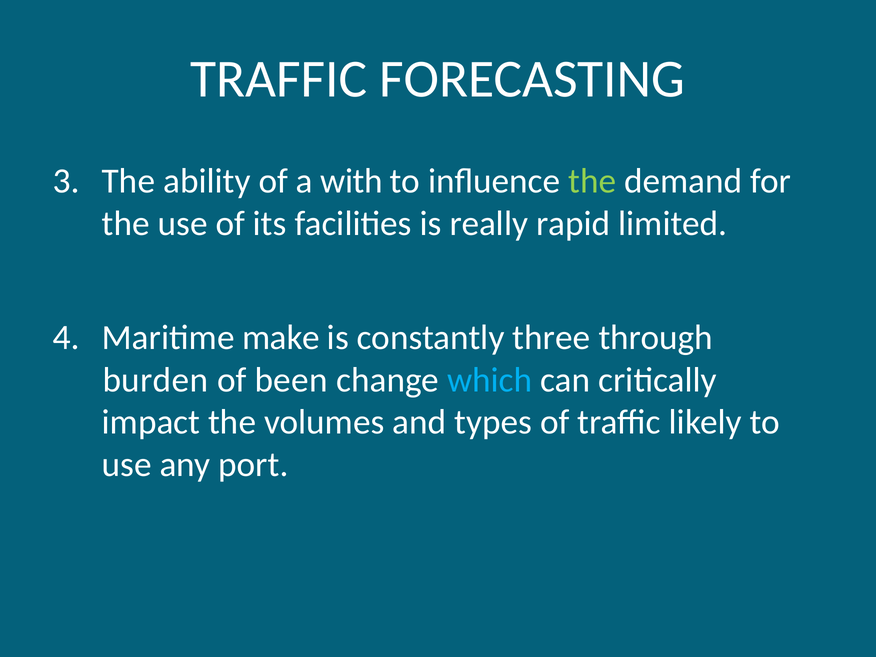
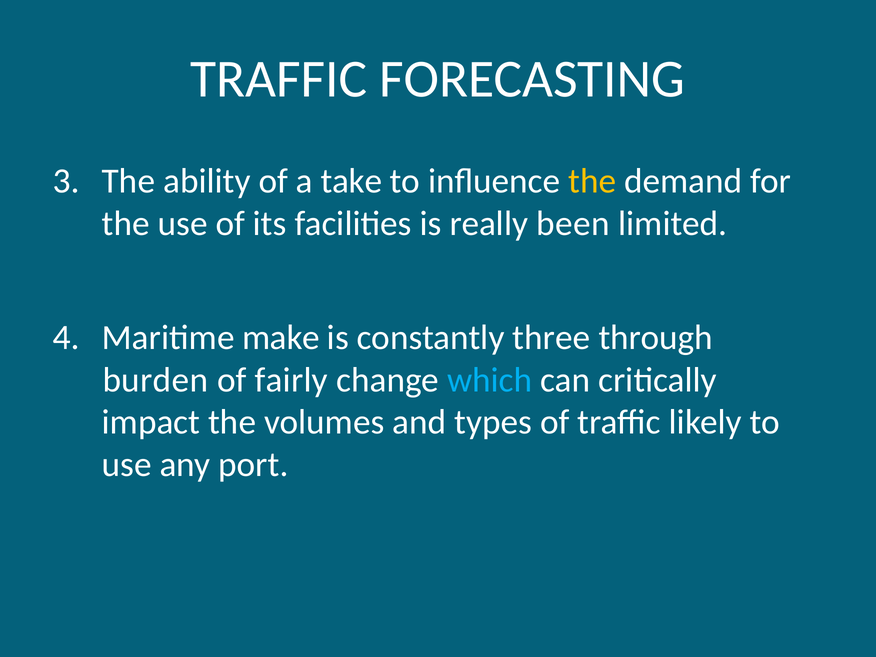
with: with -> take (351, 181)
the colour: light green -> yellow (592, 181)
rapid: rapid -> been (573, 224)
been: been -> fairly (291, 380)
